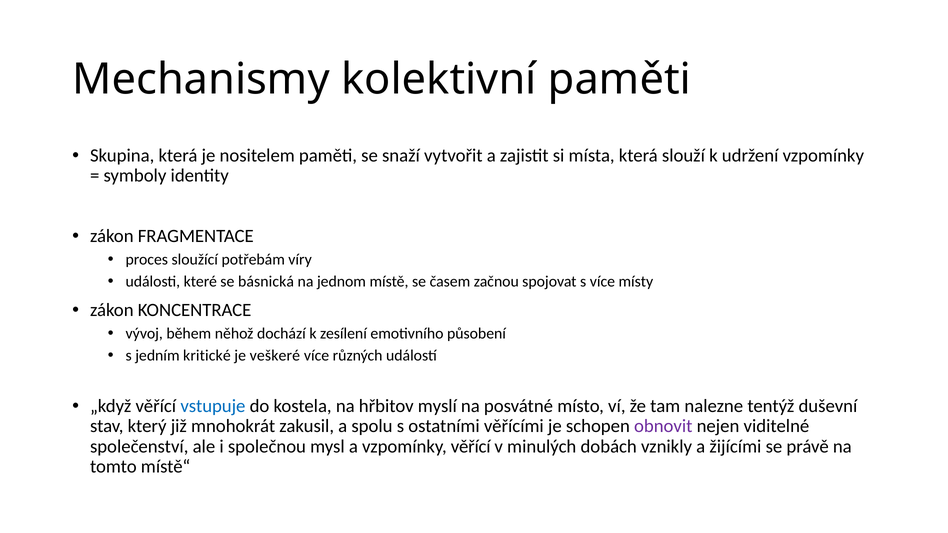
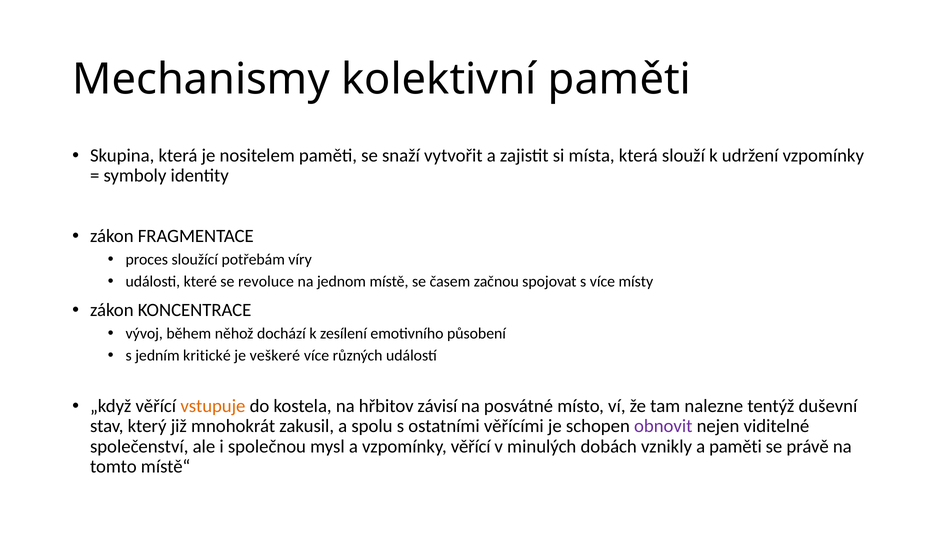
básnická: básnická -> revoluce (266, 282)
vstupuje colour: blue -> orange (213, 406)
myslí: myslí -> závisí (437, 406)
a žijícími: žijícími -> paměti (736, 447)
